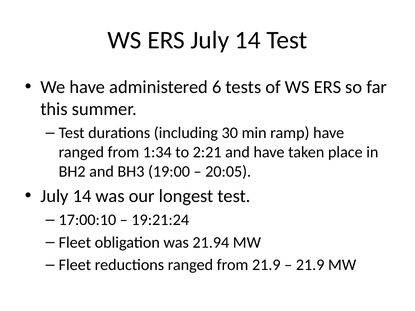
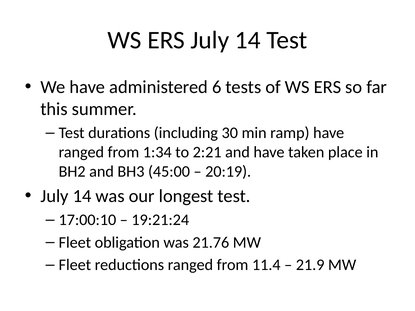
19:00: 19:00 -> 45:00 (169, 172)
20:05: 20:05 -> 20:19 (228, 172)
21.94: 21.94 -> 21.76 (211, 243)
from 21.9: 21.9 -> 11.4 (266, 265)
